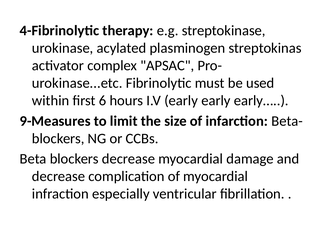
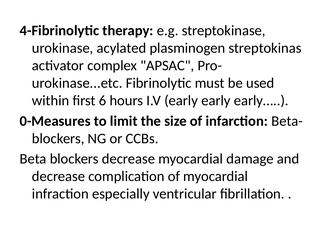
9-Measures: 9-Measures -> 0-Measures (55, 121)
